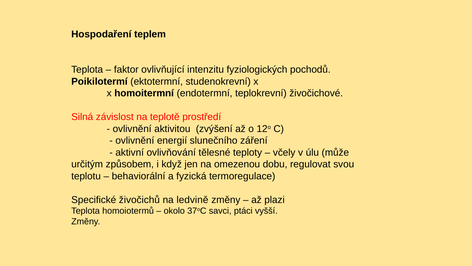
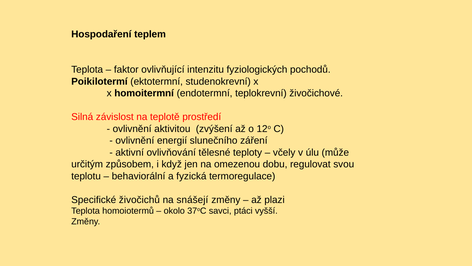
ledvině: ledvině -> snášejí (192, 199)
